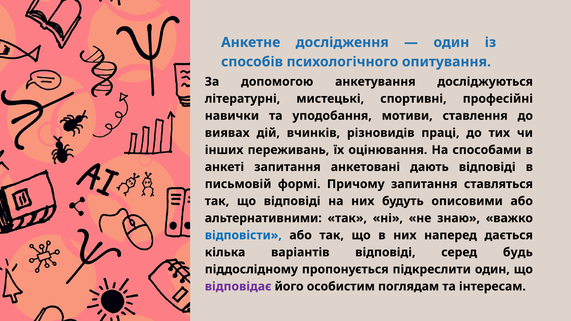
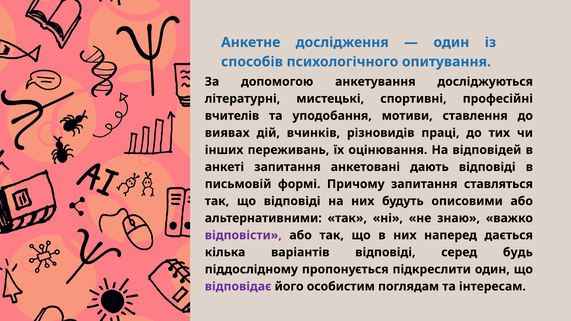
навички: навички -> вчителів (232, 116)
способами: способами -> відповідей (487, 150)
відповісти colour: blue -> purple (243, 235)
